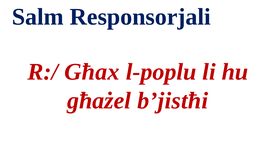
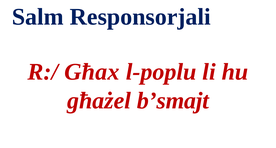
b’jistħi: b’jistħi -> b’smajt (173, 101)
